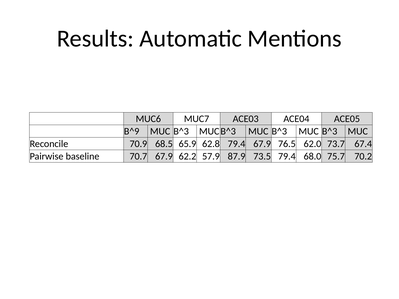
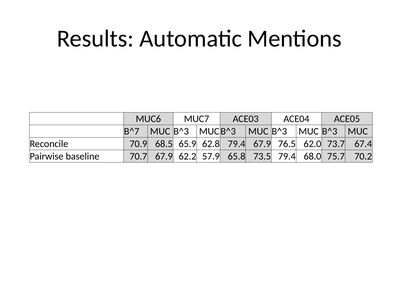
B^9: B^9 -> B^7 (132, 131)
87.9: 87.9 -> 65.8 (237, 156)
